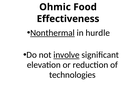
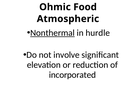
Effectiveness: Effectiveness -> Atmospheric (68, 19)
involve underline: present -> none (66, 55)
technologies: technologies -> incorporated (72, 75)
